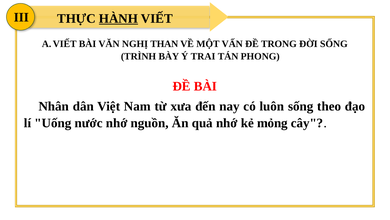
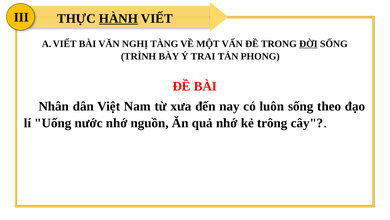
THAN: THAN -> TÀNG (164, 44)
ĐỜI underline: none -> present (308, 44)
mỏng: mỏng -> trông (272, 123)
